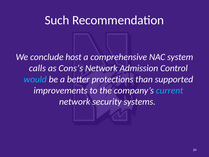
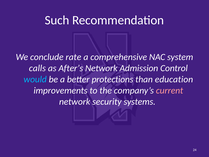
host: host -> rate (73, 57)
Cons’s: Cons’s -> After’s (71, 68)
supported: supported -> education (174, 79)
current colour: light blue -> pink (170, 90)
